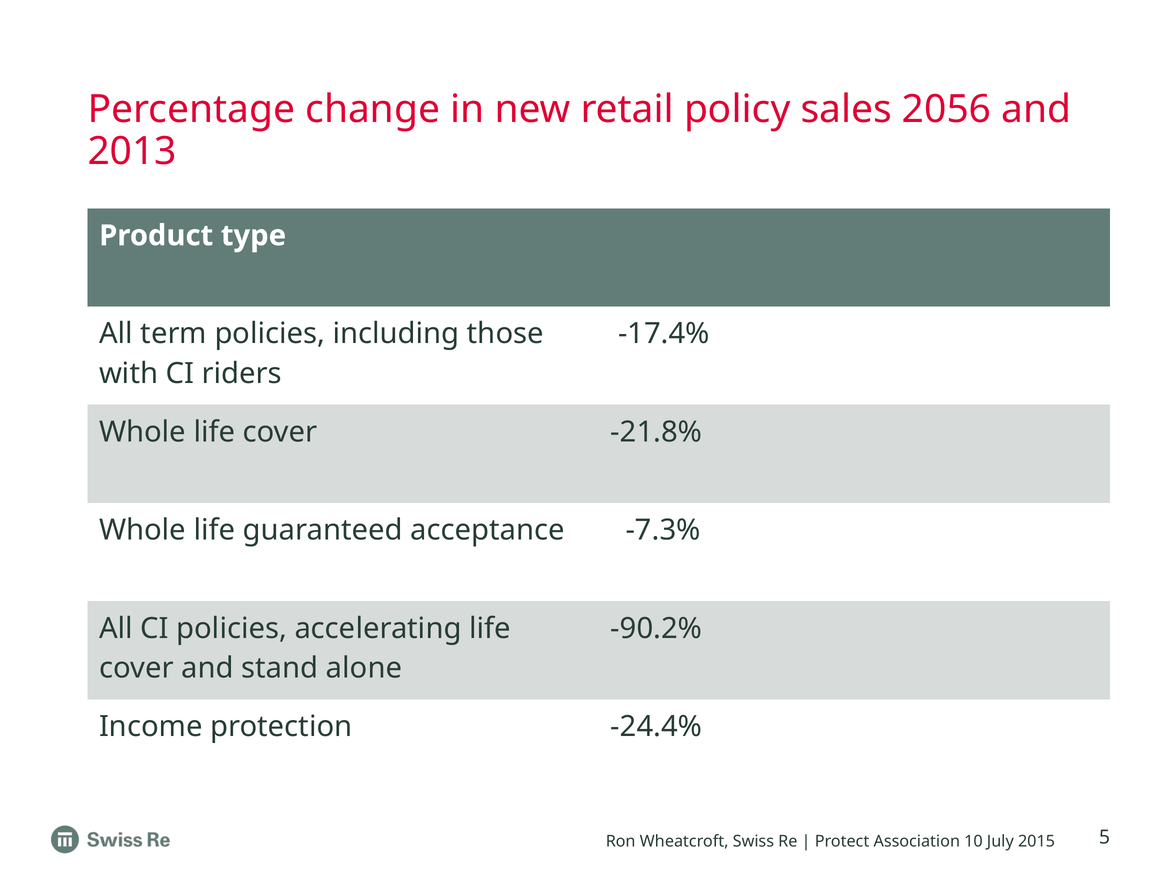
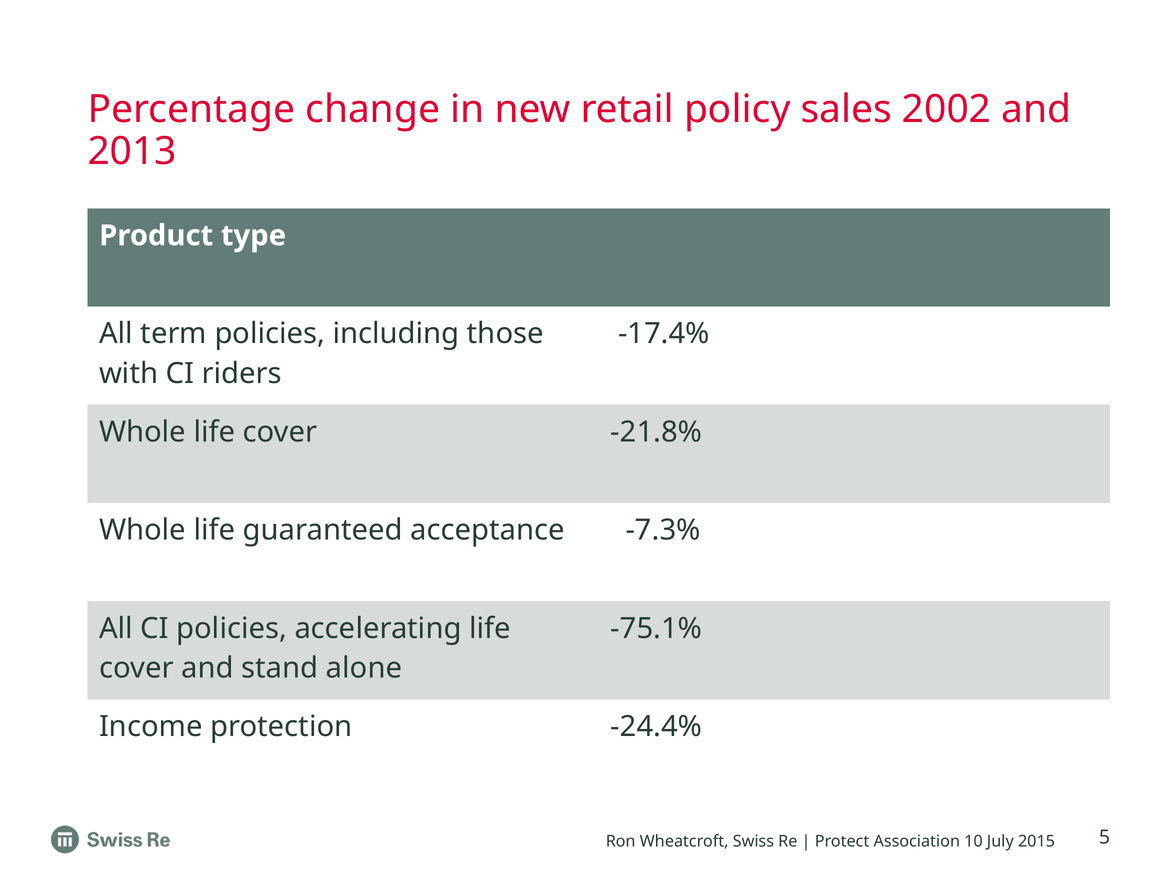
2056: 2056 -> 2002 (947, 109)
-90.2%: -90.2% -> -75.1% (656, 629)
